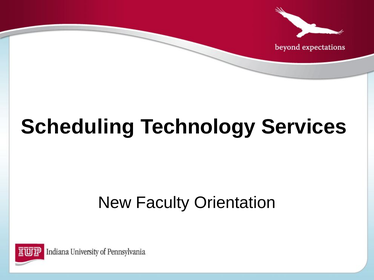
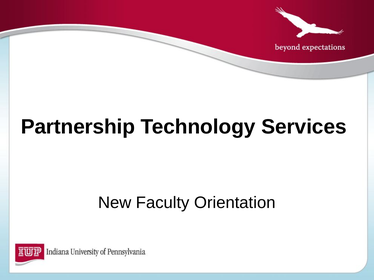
Scheduling: Scheduling -> Partnership (78, 127)
